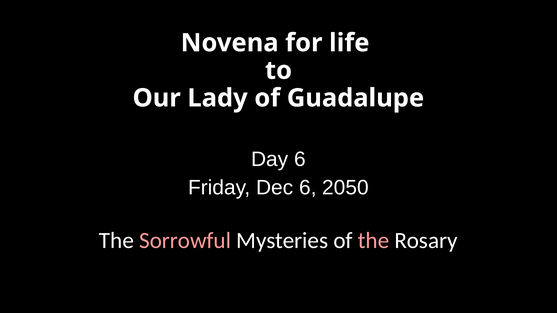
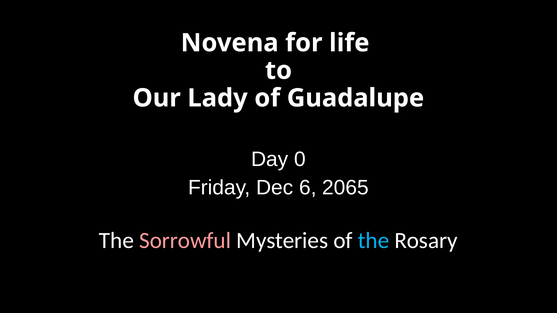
Day 6: 6 -> 0 (300, 160)
2050: 2050 -> 2065 (345, 188)
the colour: pink -> light blue (374, 241)
